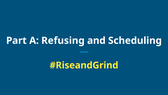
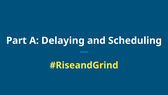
Refusing: Refusing -> Delaying (63, 40)
